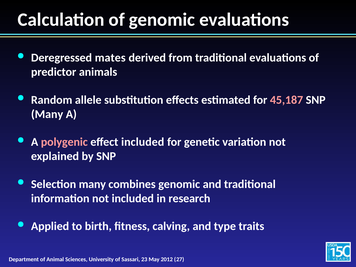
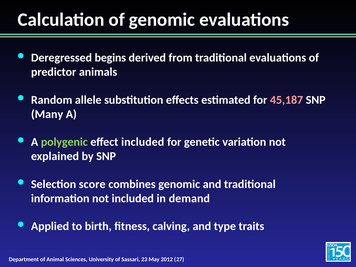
mates: mates -> begins (110, 58)
polygenic colour: pink -> light green (64, 142)
Selection many: many -> score (92, 184)
research: research -> demand (189, 198)
